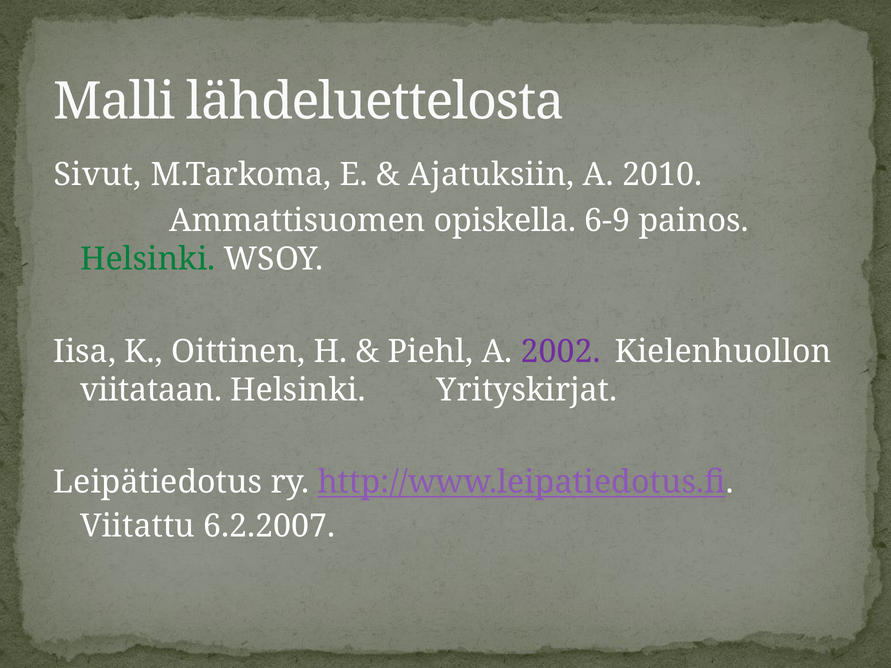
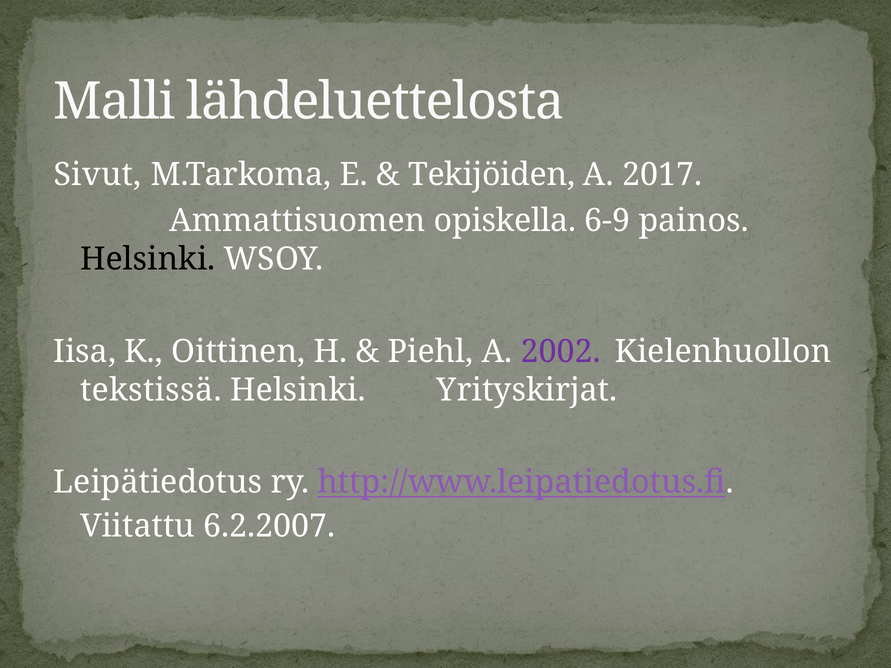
Ajatuksiin: Ajatuksiin -> Tekijöiden (492, 174)
2010: 2010 -> 2017 (662, 174)
Helsinki colour: green -> black (148, 259)
viitataan: viitataan -> tekstissä (151, 390)
